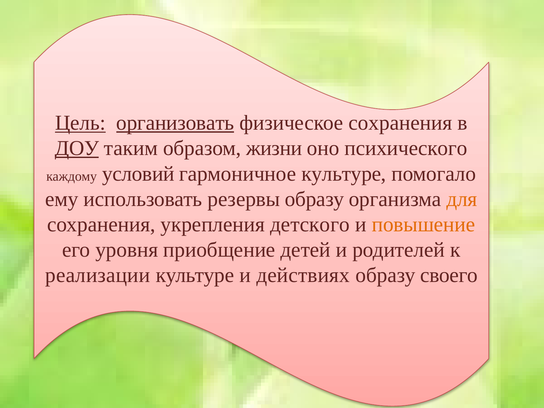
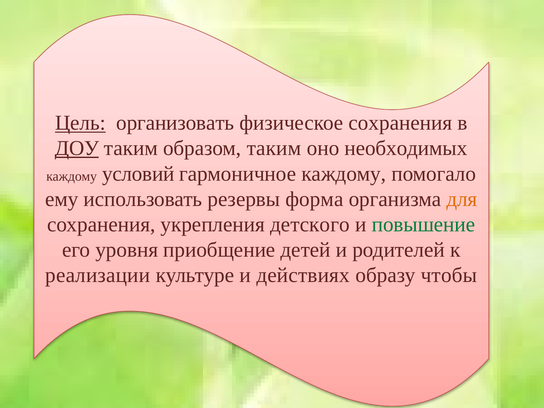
организовать underline: present -> none (175, 123)
образом жизни: жизни -> таким (274, 148)
психического: психического -> необходимых (406, 148)
гармоничное культуре: культуре -> каждому (344, 174)
резервы образу: образу -> форма (314, 199)
повышение colour: orange -> green (423, 225)
своего: своего -> чтобы (449, 275)
